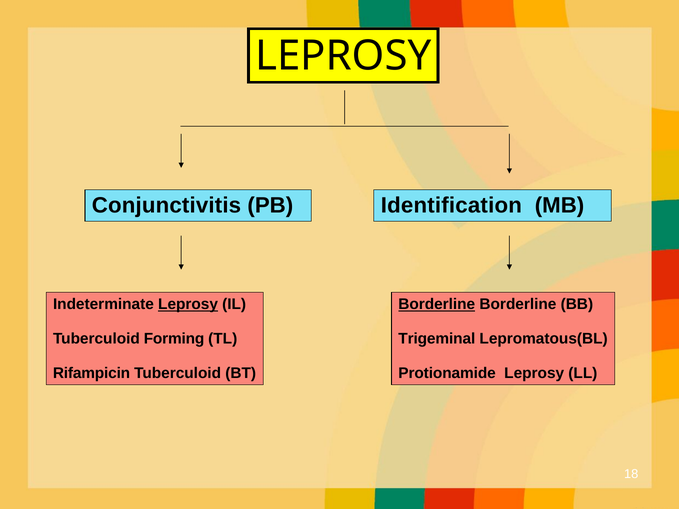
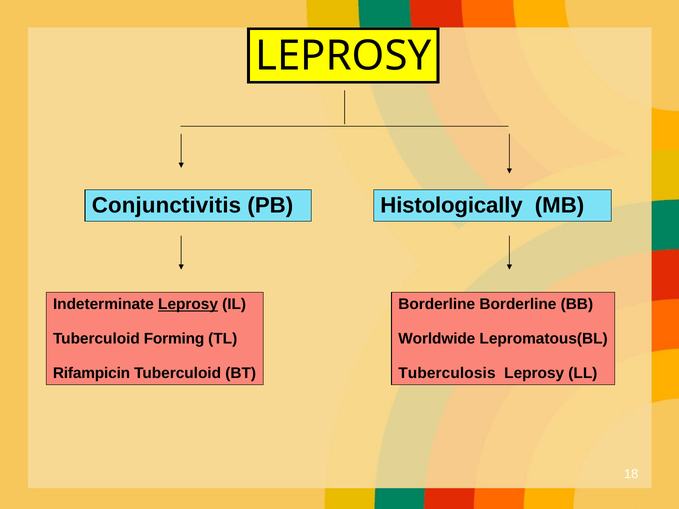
Identification: Identification -> Histologically (452, 206)
Borderline underline: present -> none (437, 304)
Trigeminal: Trigeminal -> Worldwide (437, 339)
Protionamide: Protionamide -> Tuberculosis (447, 373)
